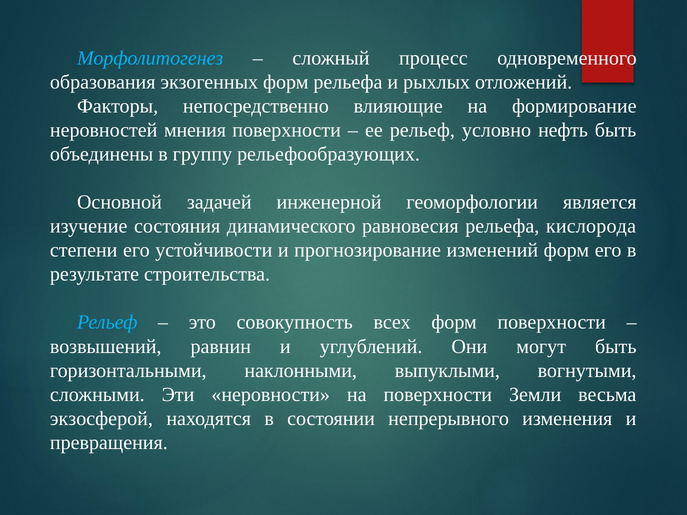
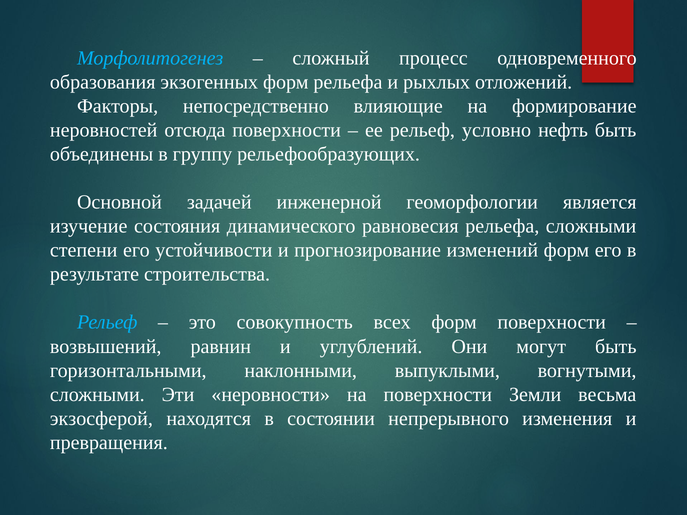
мнения: мнения -> отсюда (195, 130)
рельефа кислорода: кислорода -> сложными (591, 226)
